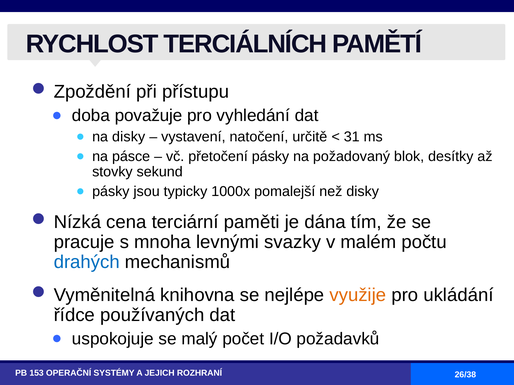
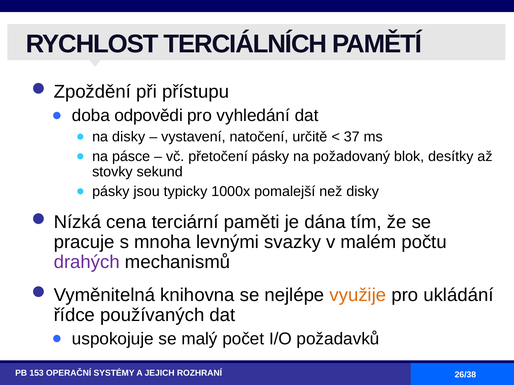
považuje: považuje -> odpovědi (149, 116)
31: 31 -> 37 (352, 137)
drahých colour: blue -> purple (87, 262)
